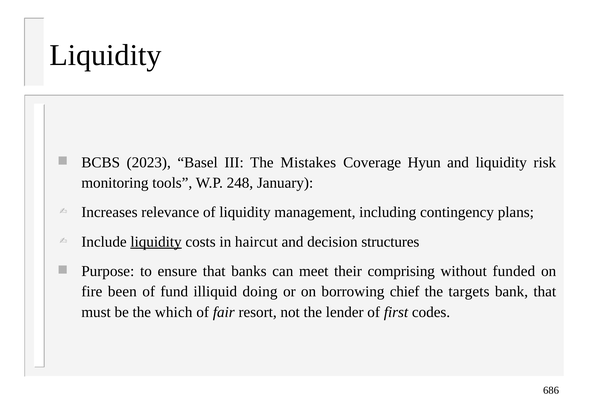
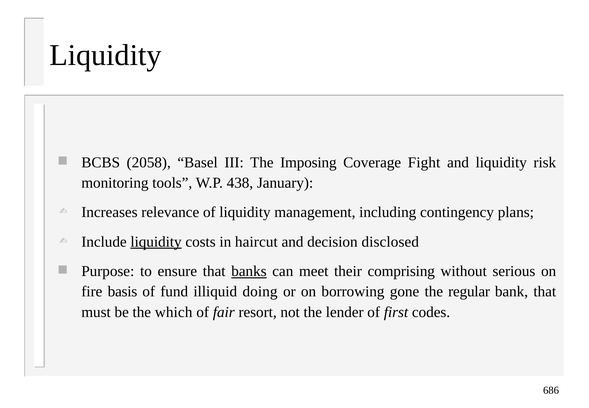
2023: 2023 -> 2058 (149, 162)
Mistakes: Mistakes -> Imposing (308, 162)
Hyun: Hyun -> Fight (424, 162)
248: 248 -> 438 (240, 183)
structures: structures -> disclosed (390, 242)
banks underline: none -> present (249, 271)
funded: funded -> serious (514, 271)
been: been -> basis (122, 291)
chief: chief -> gone (405, 291)
targets: targets -> regular (469, 291)
